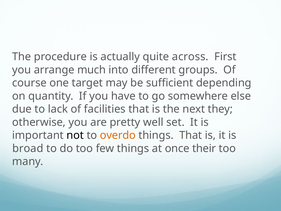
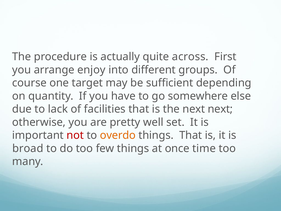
much: much -> enjoy (91, 70)
next they: they -> next (220, 109)
not colour: black -> red (75, 135)
their: their -> time (204, 148)
